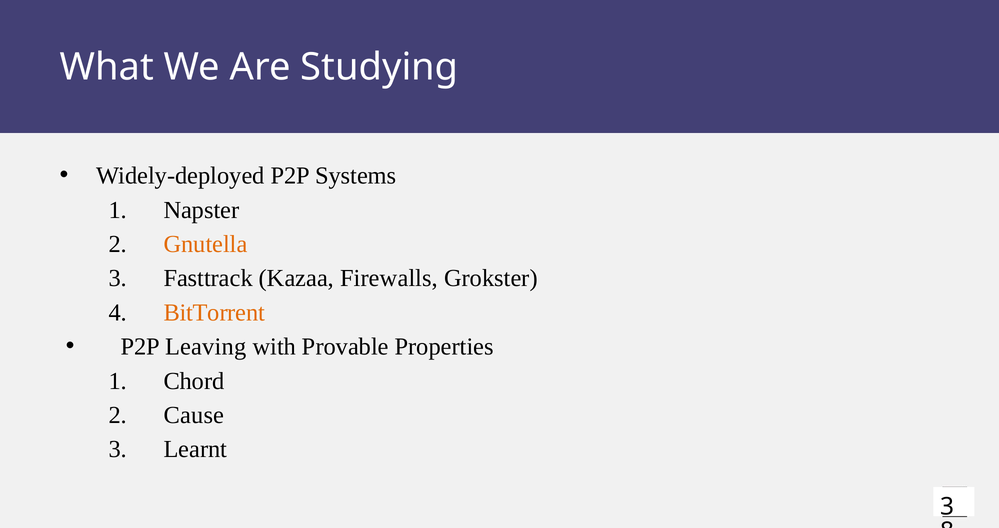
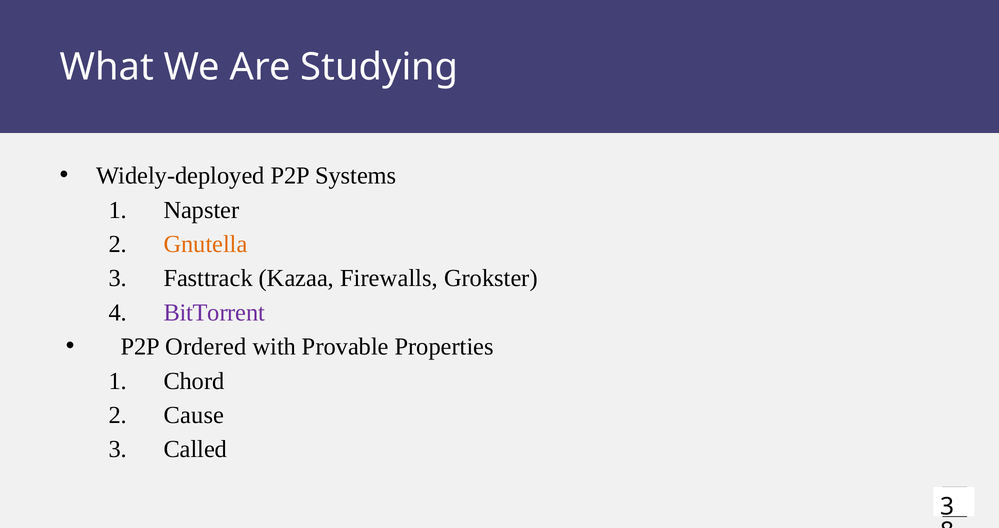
BitTorrent colour: orange -> purple (214, 312)
Leaving: Leaving -> Ordered (206, 347)
Learnt: Learnt -> Called (195, 449)
